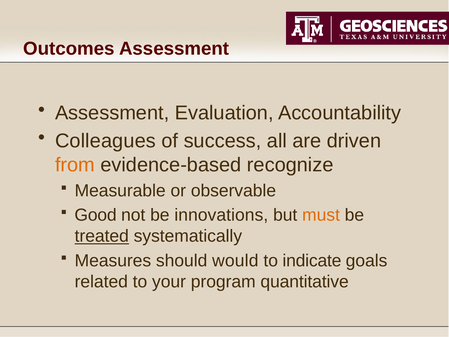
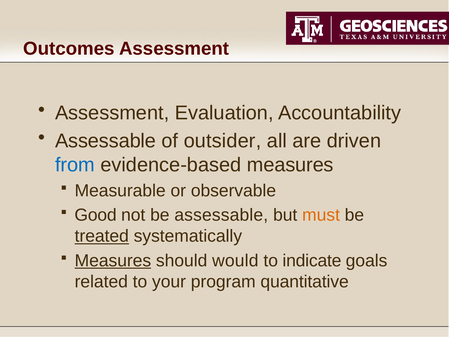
Colleagues: Colleagues -> Assessable (106, 141)
success: success -> outsider (222, 141)
from colour: orange -> blue (75, 165)
evidence-based recognize: recognize -> measures (290, 165)
be innovations: innovations -> assessable (221, 215)
Measures underline: none -> present (113, 260)
